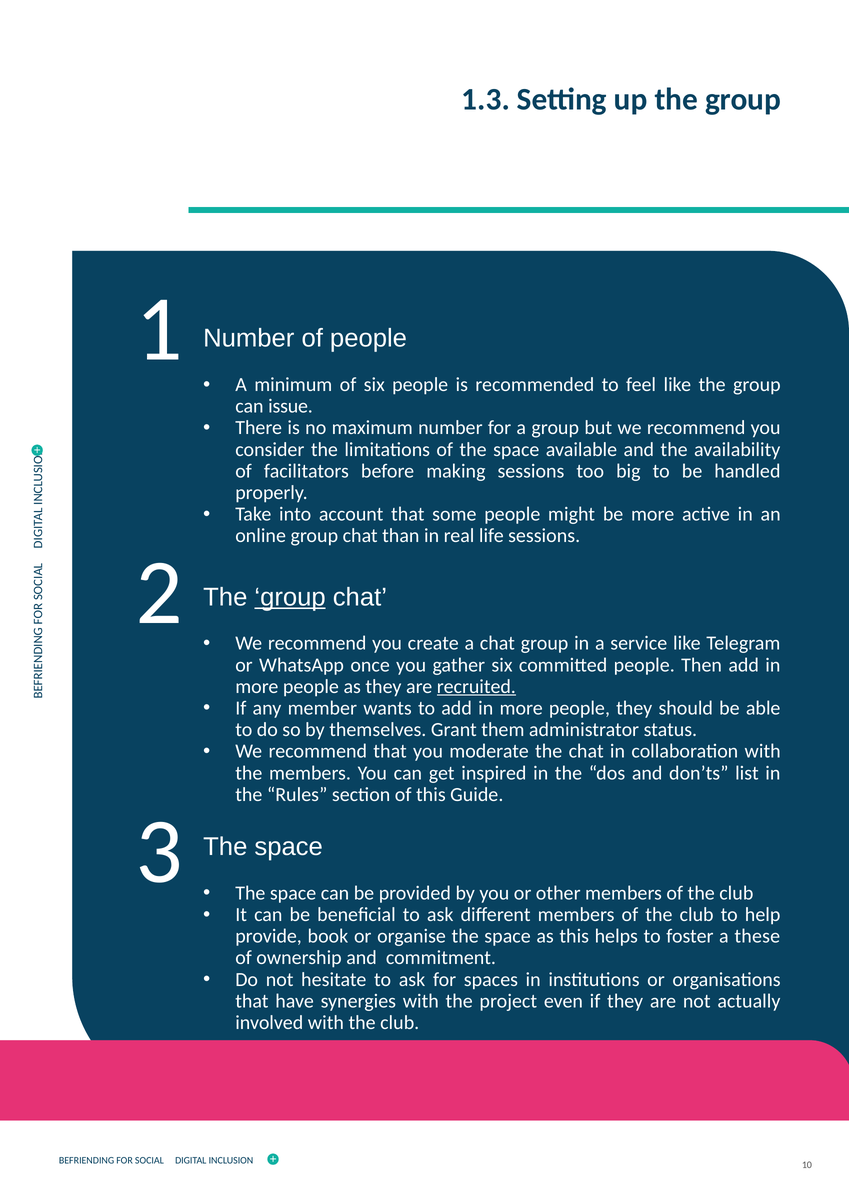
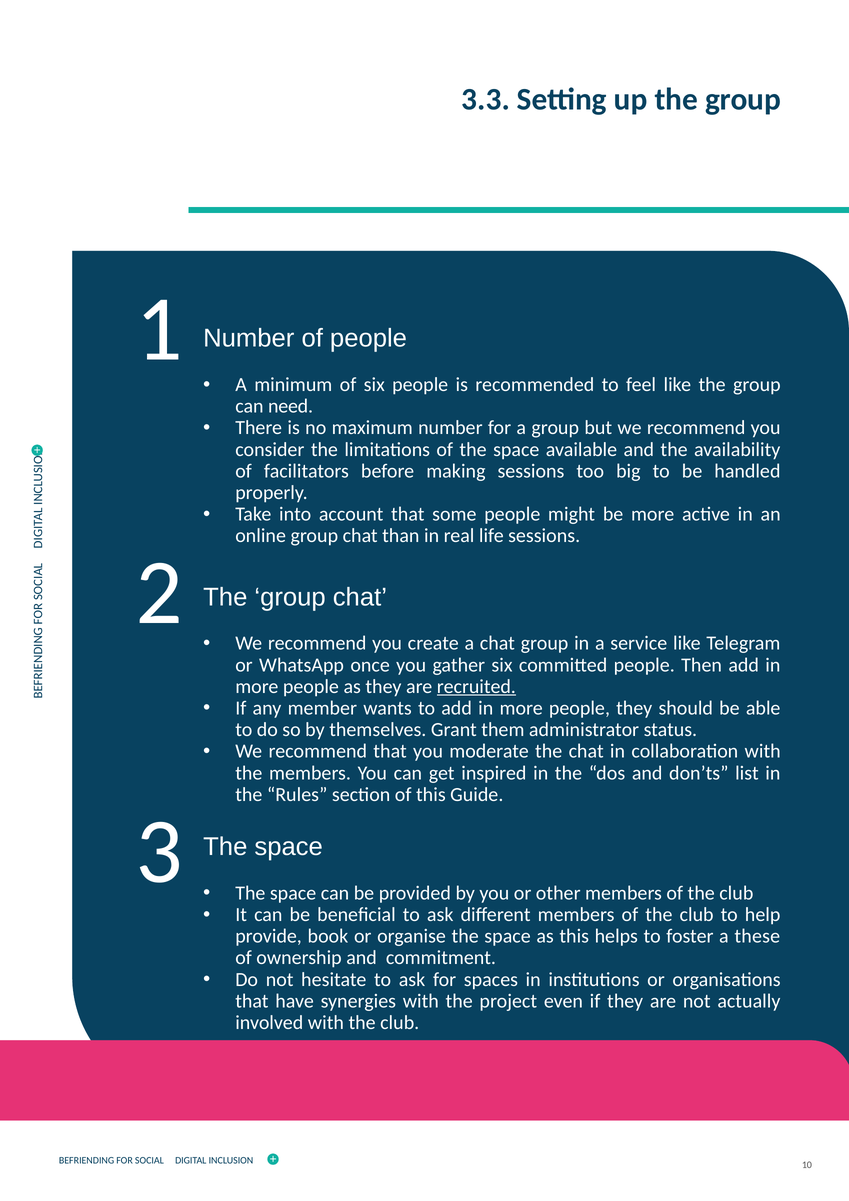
1.3: 1.3 -> 3.3 (486, 99)
issue: issue -> need (291, 406)
group underline: present -> none (290, 597)
